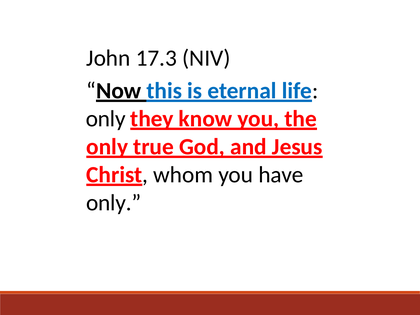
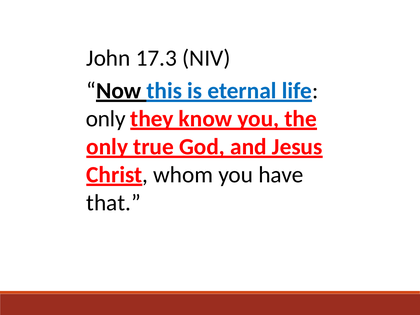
only: only -> that (114, 203)
